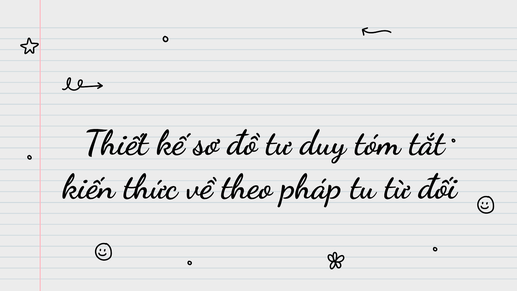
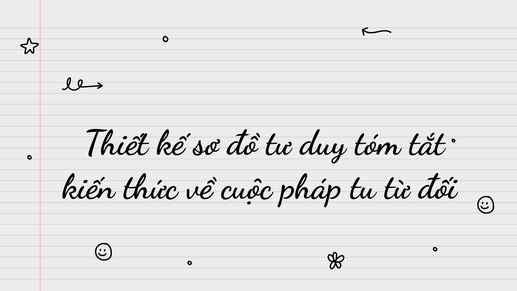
theo: theo -> cuộc (247, 186)
